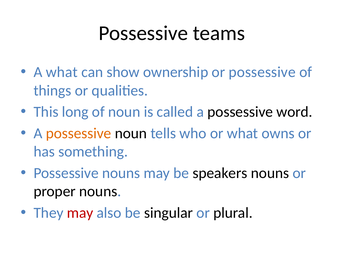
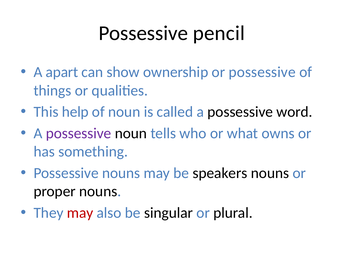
teams: teams -> pencil (219, 33)
A what: what -> apart (62, 72)
long: long -> help (75, 112)
possessive colour: orange -> purple (79, 133)
